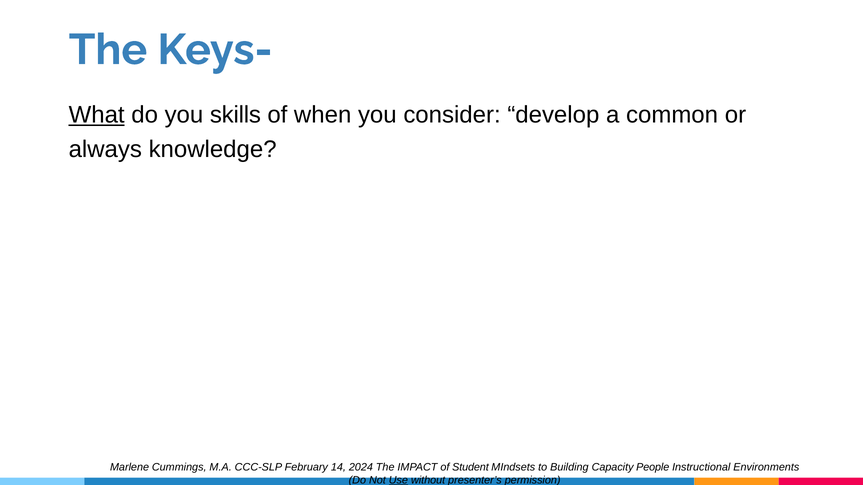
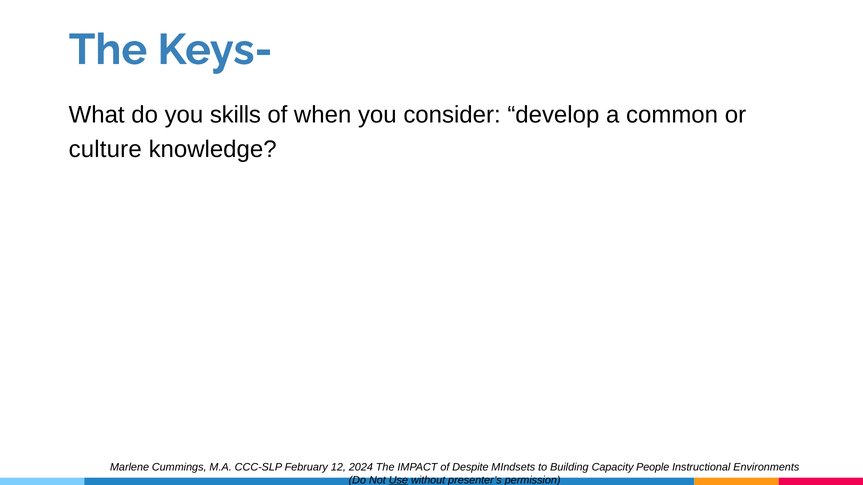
What underline: present -> none (97, 115)
always: always -> culture (105, 150)
14: 14 -> 12 (338, 468)
Student: Student -> Despite (470, 468)
